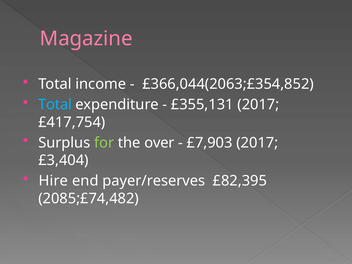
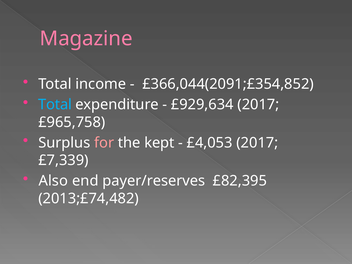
£366,044(2063;£354,852: £366,044(2063;£354,852 -> £366,044(2091;£354,852 (228, 84)
£355,131: £355,131 -> £929,634 (202, 105)
£417,754: £417,754 -> £965,758 (72, 122)
for colour: light green -> pink (104, 143)
over: over -> kept (159, 143)
£7,903: £7,903 -> £4,053 (210, 143)
£3,404: £3,404 -> £7,339 (63, 160)
Hire: Hire -> Also (53, 181)
2085;£74,482: 2085;£74,482 -> 2013;£74,482 (89, 198)
